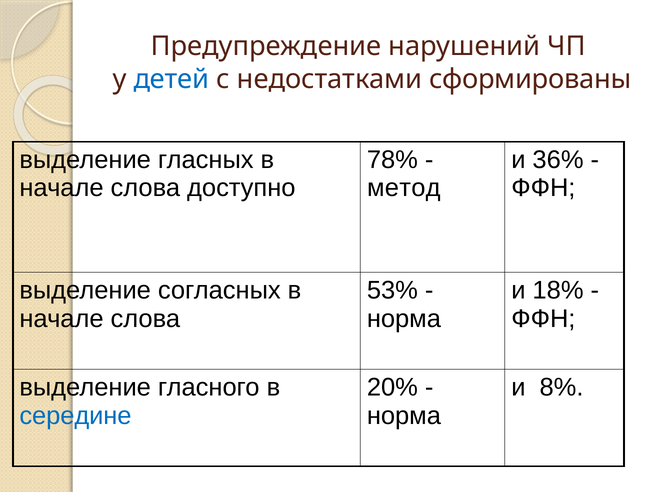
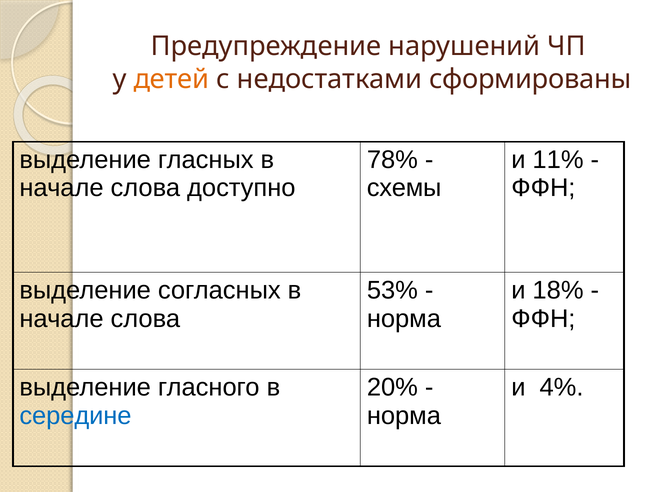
детей colour: blue -> orange (171, 79)
36%: 36% -> 11% (558, 160)
метод: метод -> схемы (404, 188)
8%: 8% -> 4% (562, 387)
